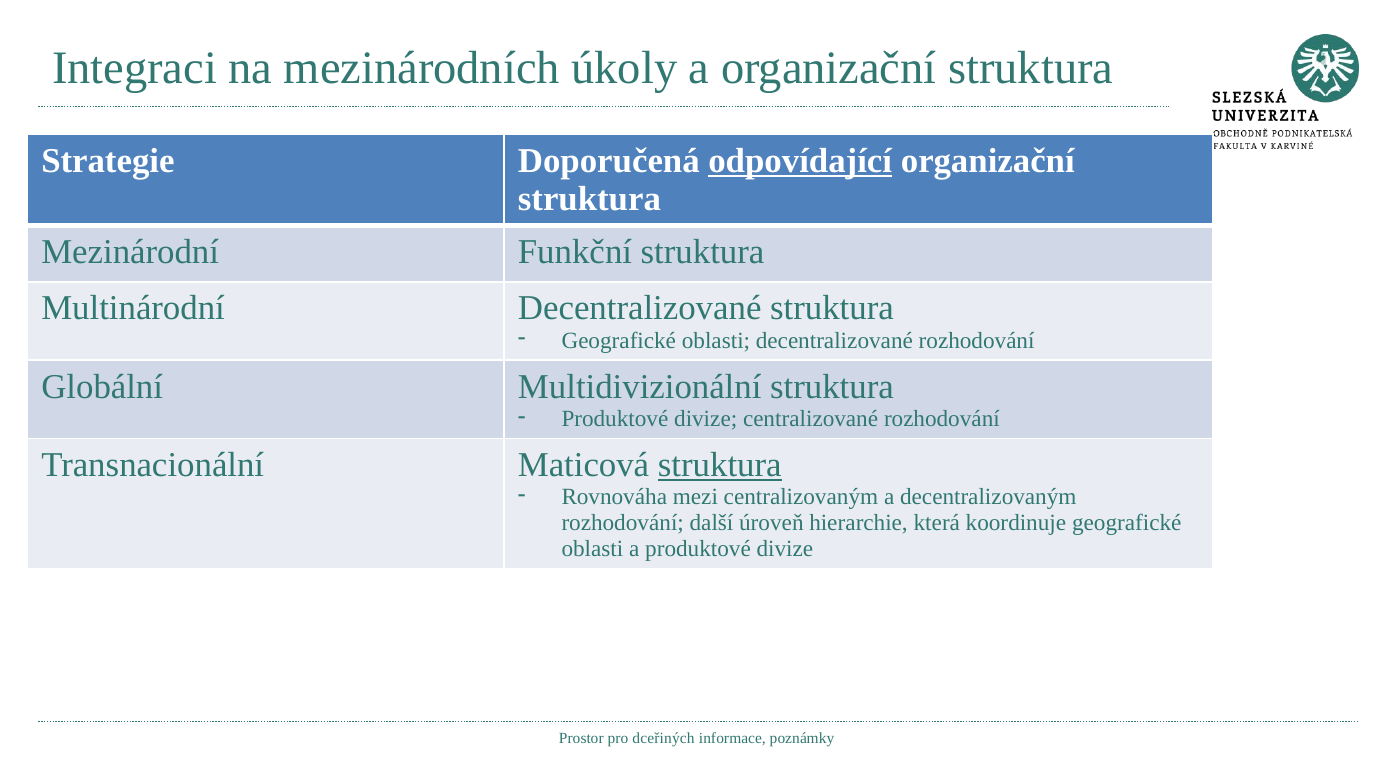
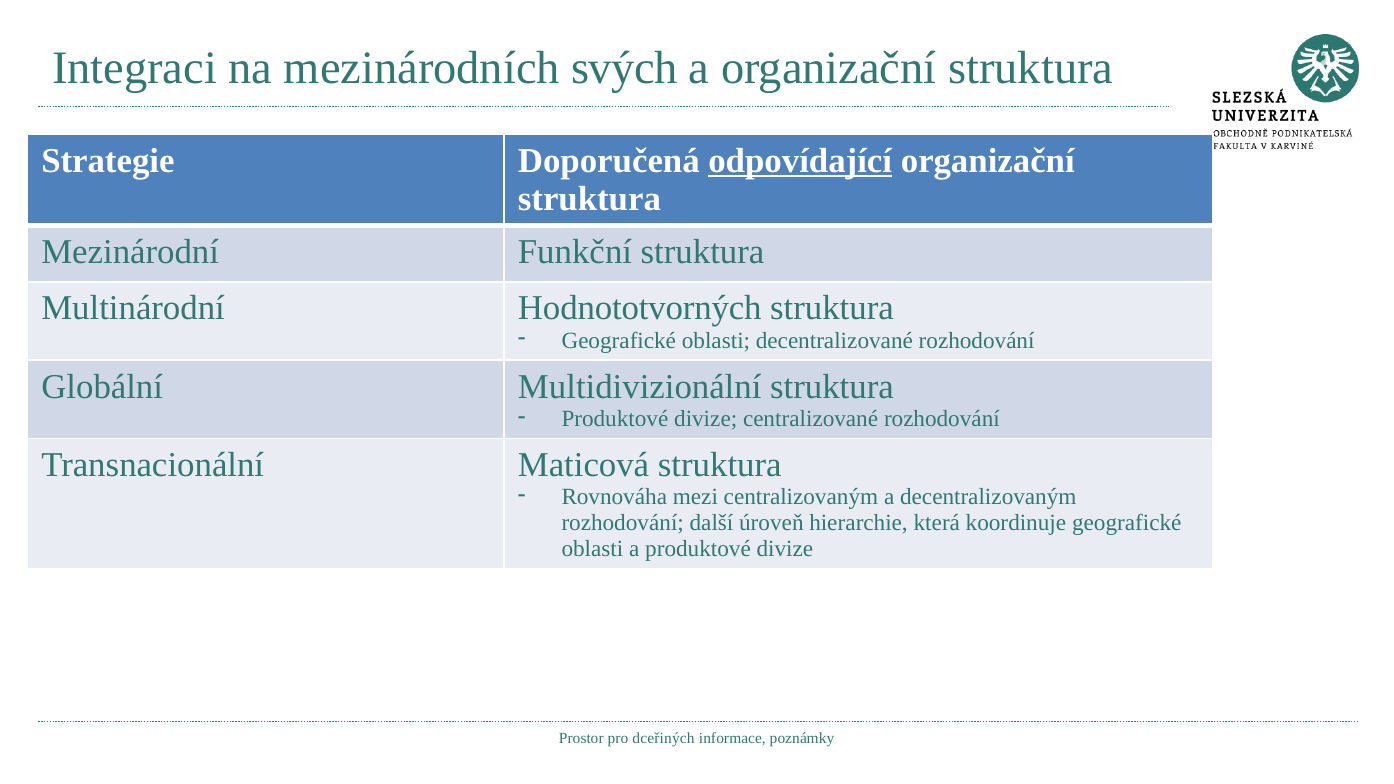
úkoly: úkoly -> svých (625, 68)
Multinárodní Decentralizované: Decentralizované -> Hodnototvorných (640, 308)
struktura underline: present -> none (720, 465)
